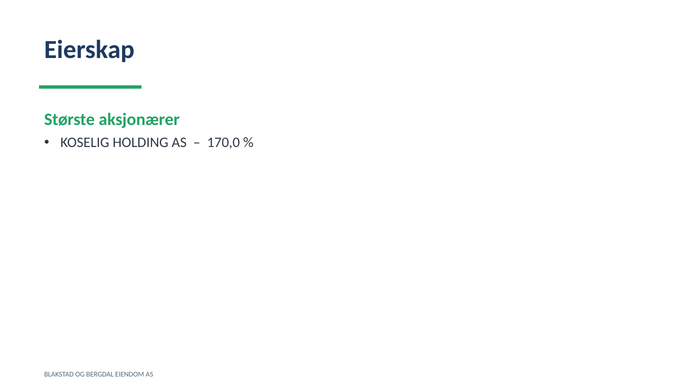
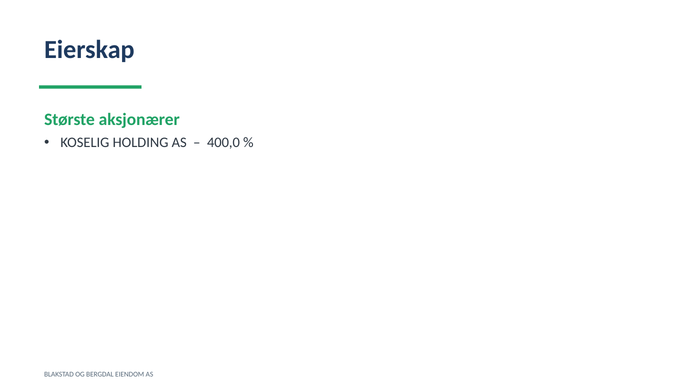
170,0: 170,0 -> 400,0 (223, 143)
